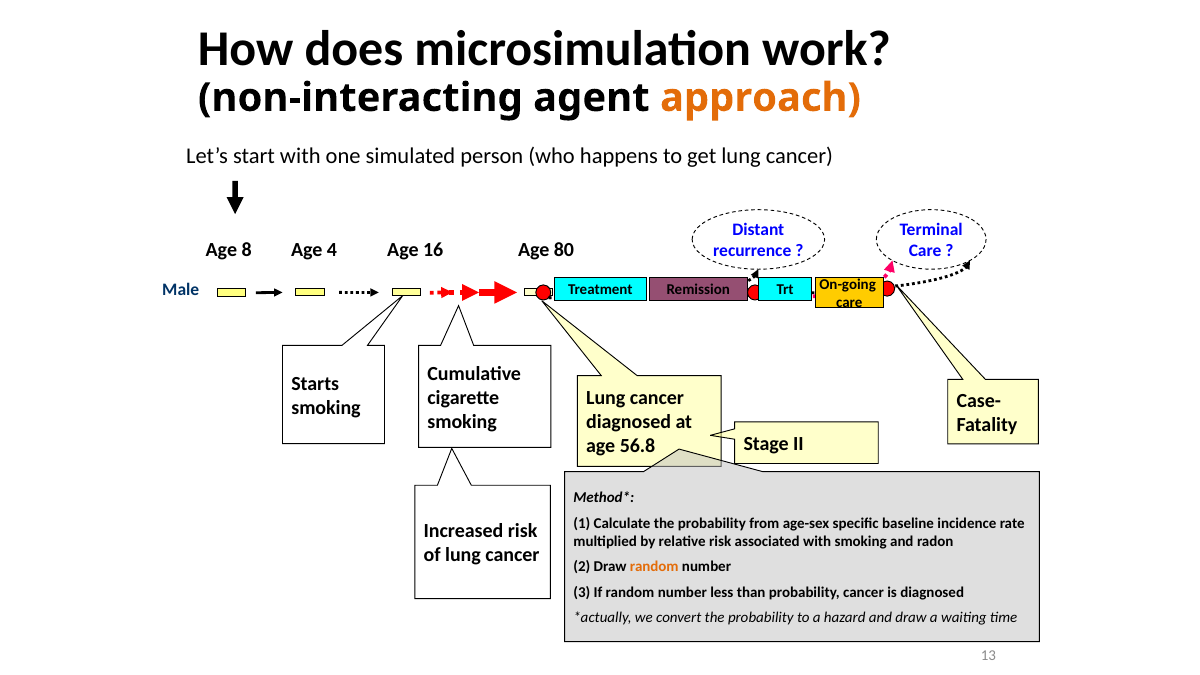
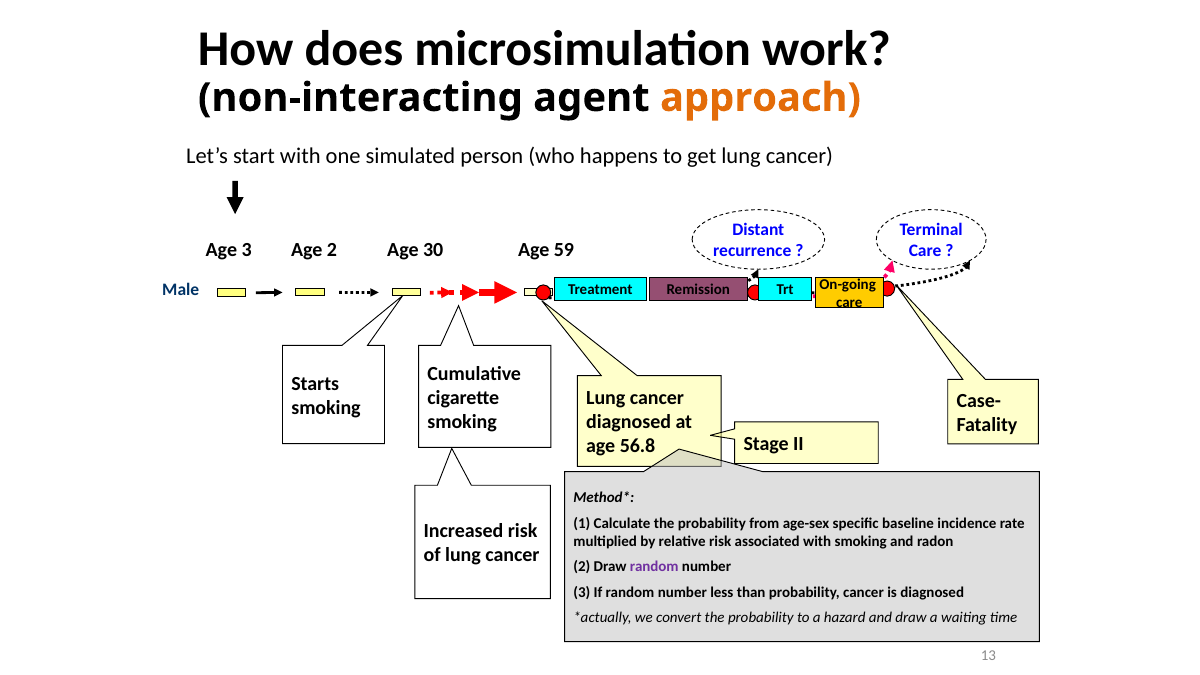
Age 8: 8 -> 3 (247, 250)
Age 4: 4 -> 2 (332, 250)
16: 16 -> 30 (433, 250)
80: 80 -> 59 (564, 250)
random colour: orange -> purple (654, 567)
